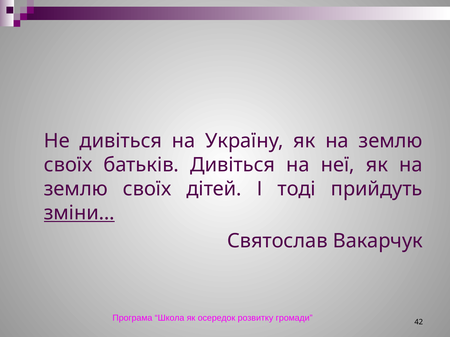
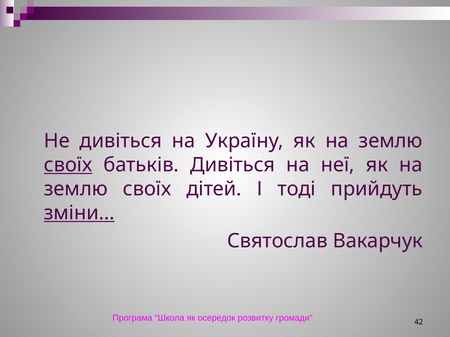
своїх underline: none -> present (68, 165)
